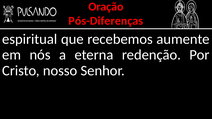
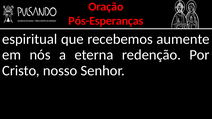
Pós-Diferenças: Pós-Diferenças -> Pós-Esperanças (106, 21)
